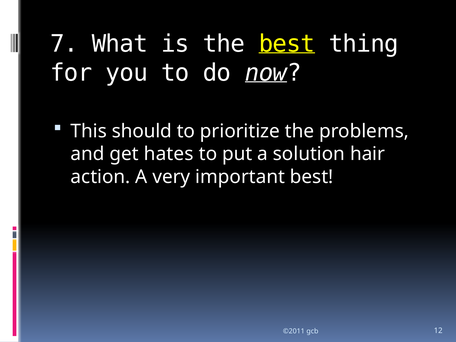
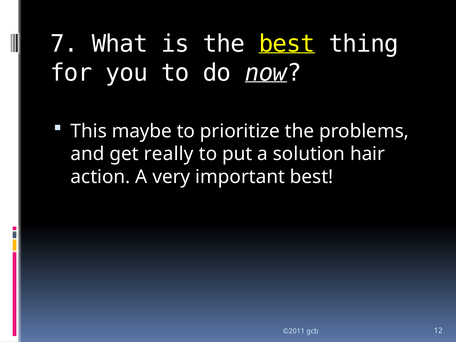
should: should -> maybe (142, 131)
hates: hates -> really (169, 154)
